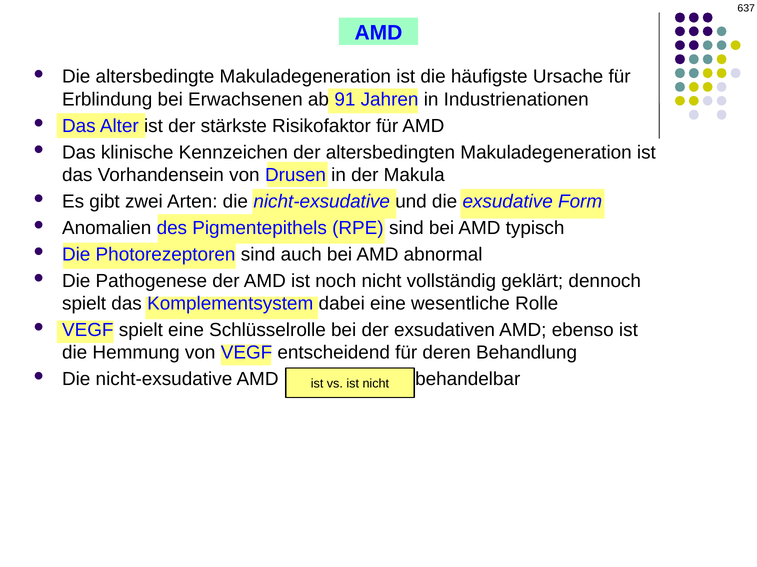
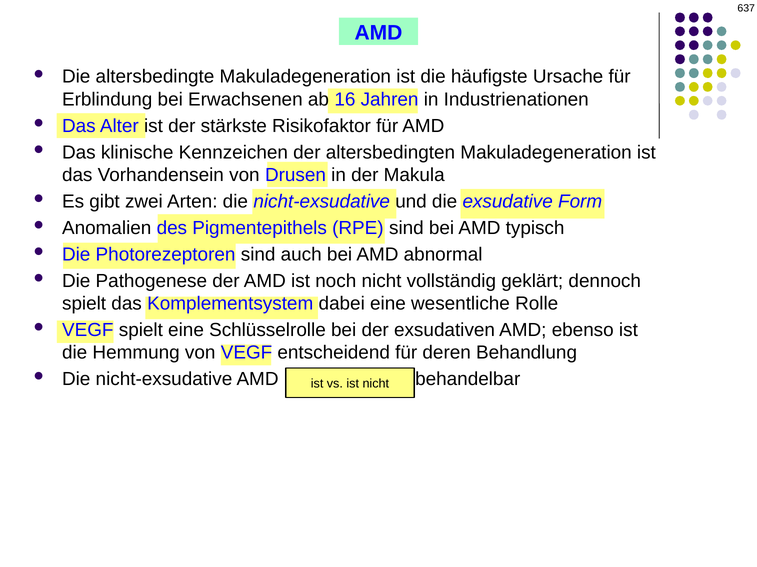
91: 91 -> 16 (345, 100)
